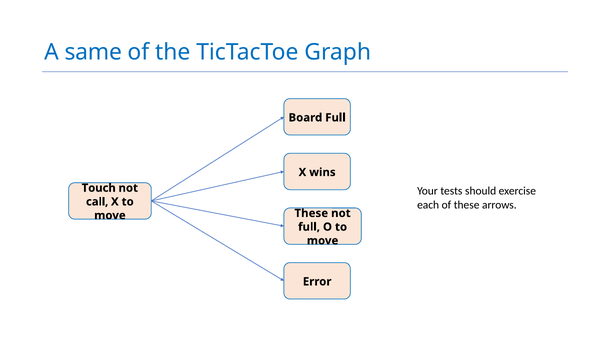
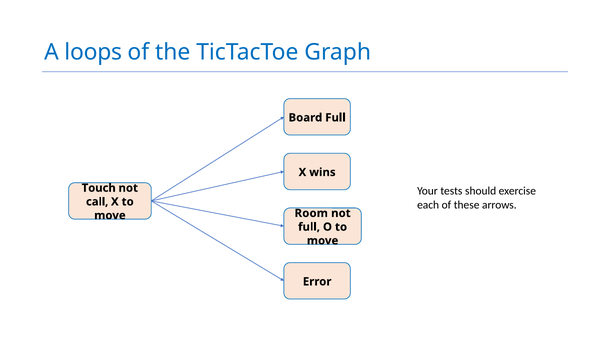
same: same -> loops (93, 52)
These: These -> Room (311, 213)
